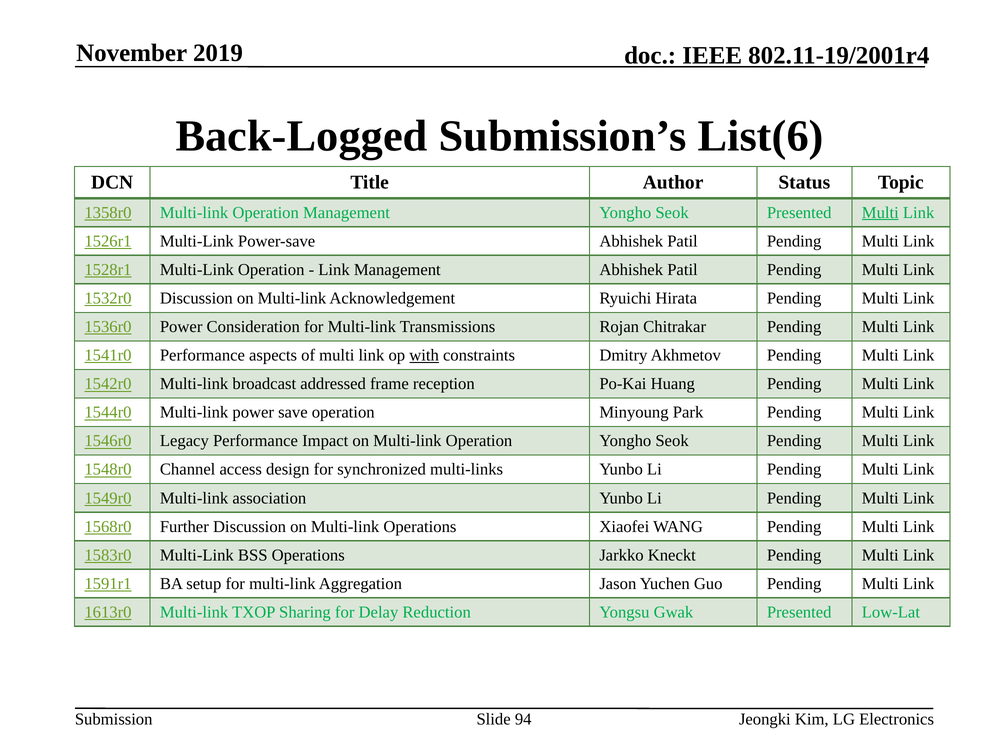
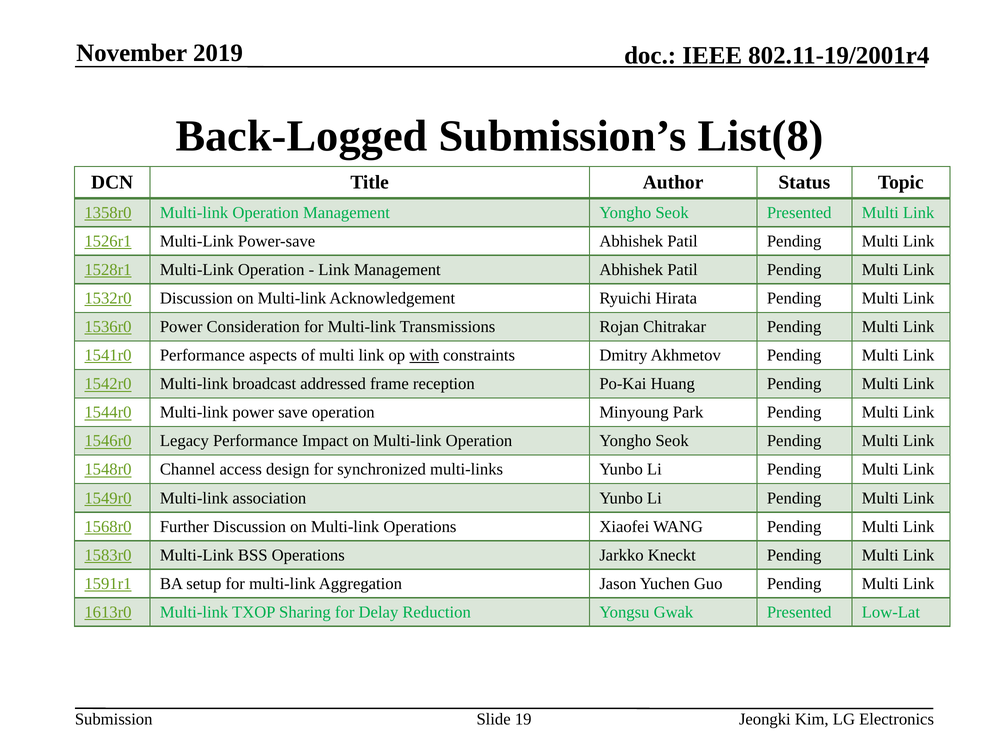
List(6: List(6 -> List(8 (761, 136)
Multi underline: present -> none (880, 213)
94: 94 -> 19 (523, 719)
